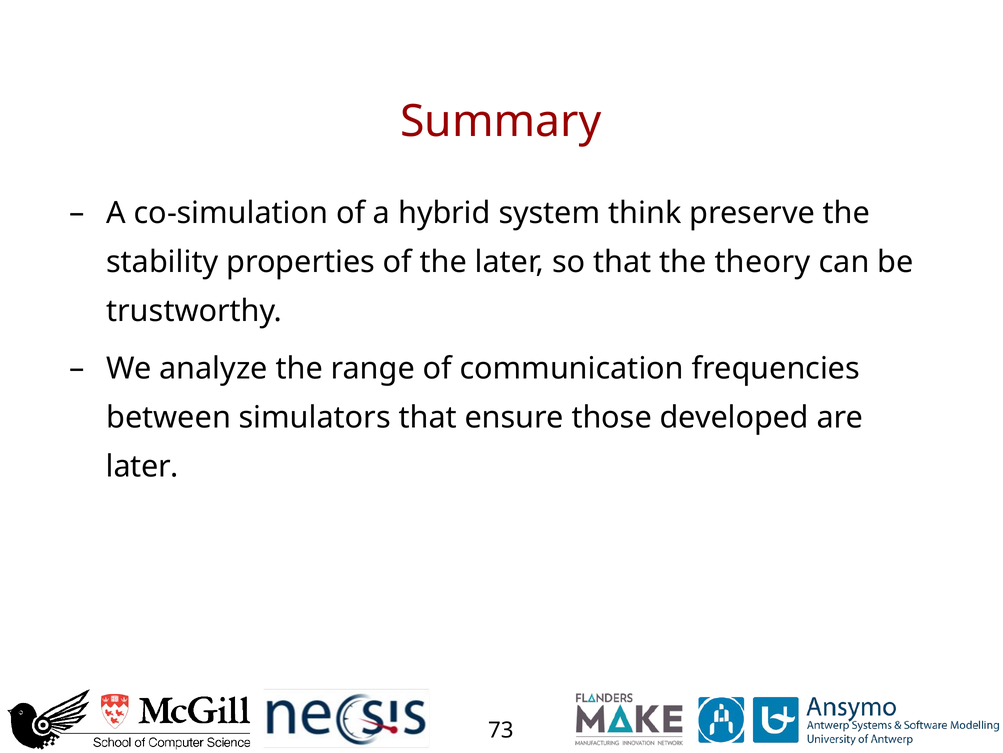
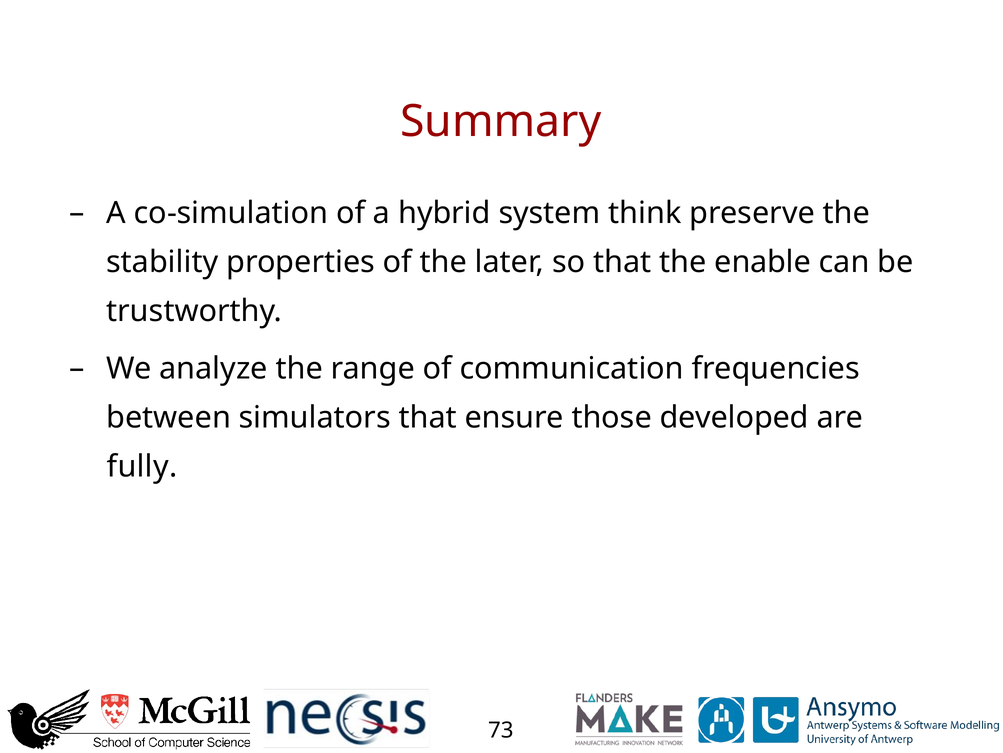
theory: theory -> enable (763, 262)
later: later -> fully (142, 466)
